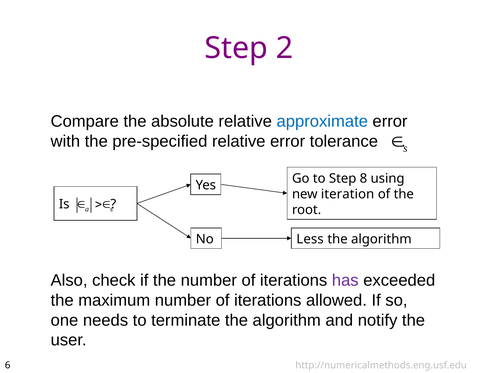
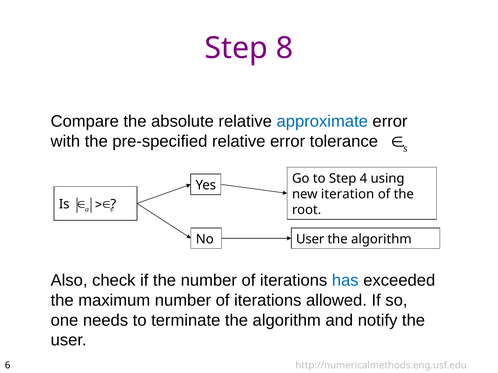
2: 2 -> 8 (285, 48)
8: 8 -> 4 (363, 179)
Less: Less -> User (310, 239)
has colour: purple -> blue (345, 281)
